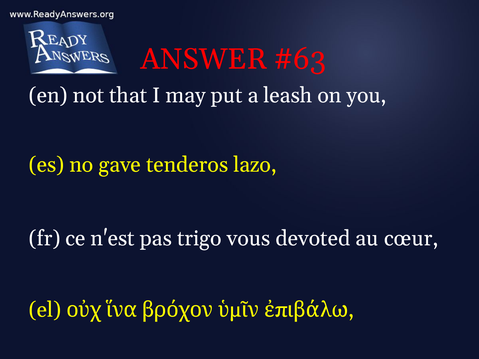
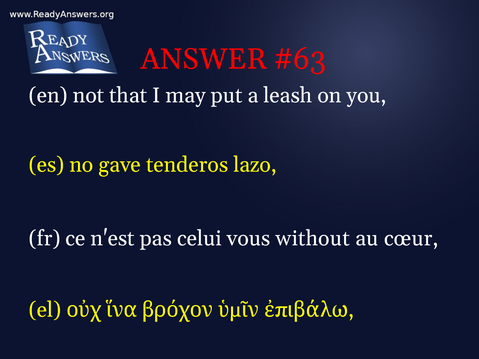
trigo: trigo -> celui (199, 239)
devoted: devoted -> without (313, 239)
